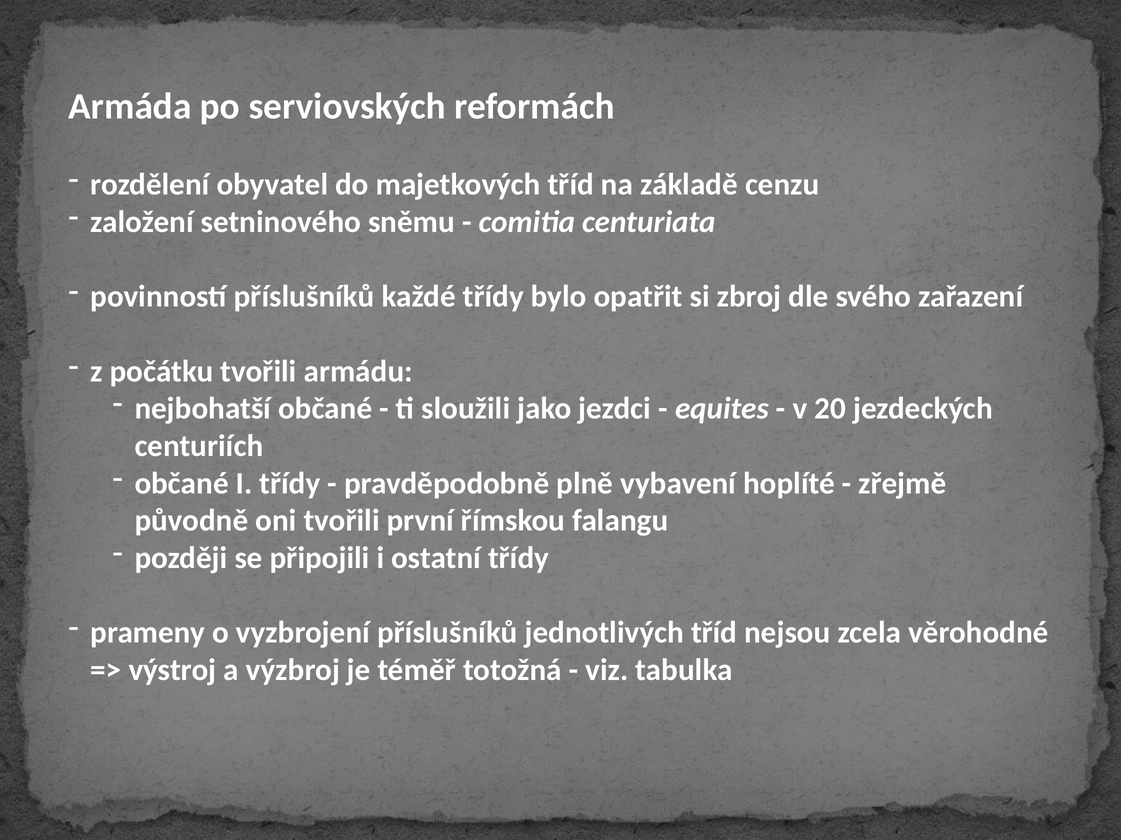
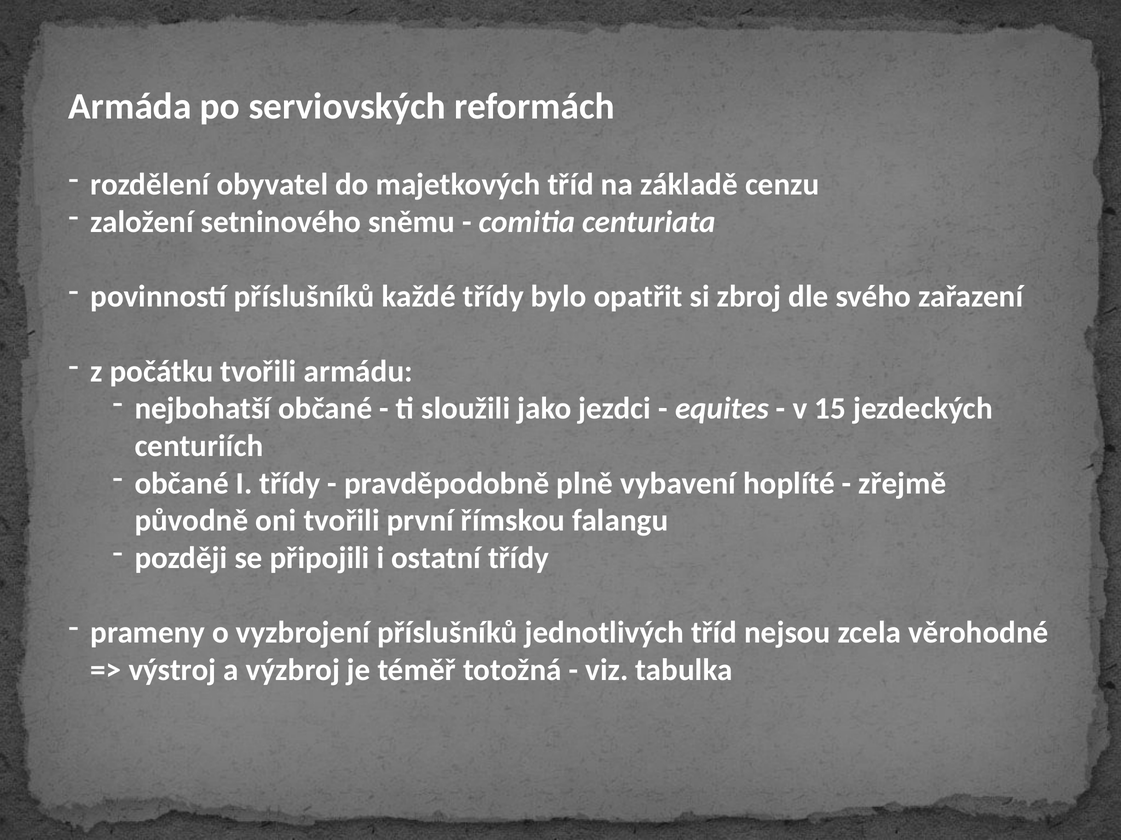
20: 20 -> 15 (830, 409)
